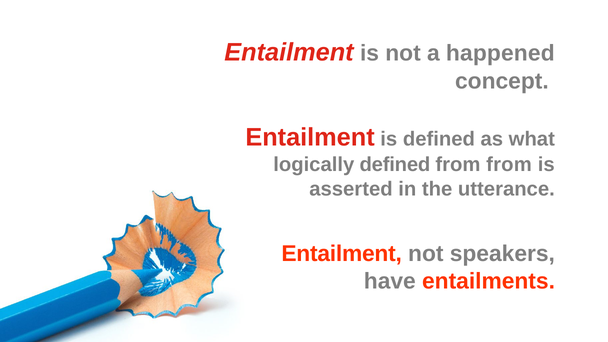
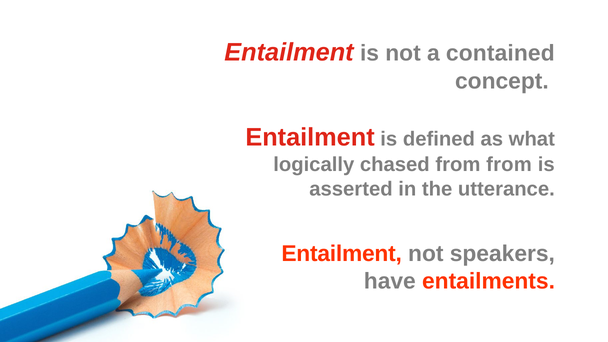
happened: happened -> contained (500, 53)
logically defined: defined -> chased (395, 165)
